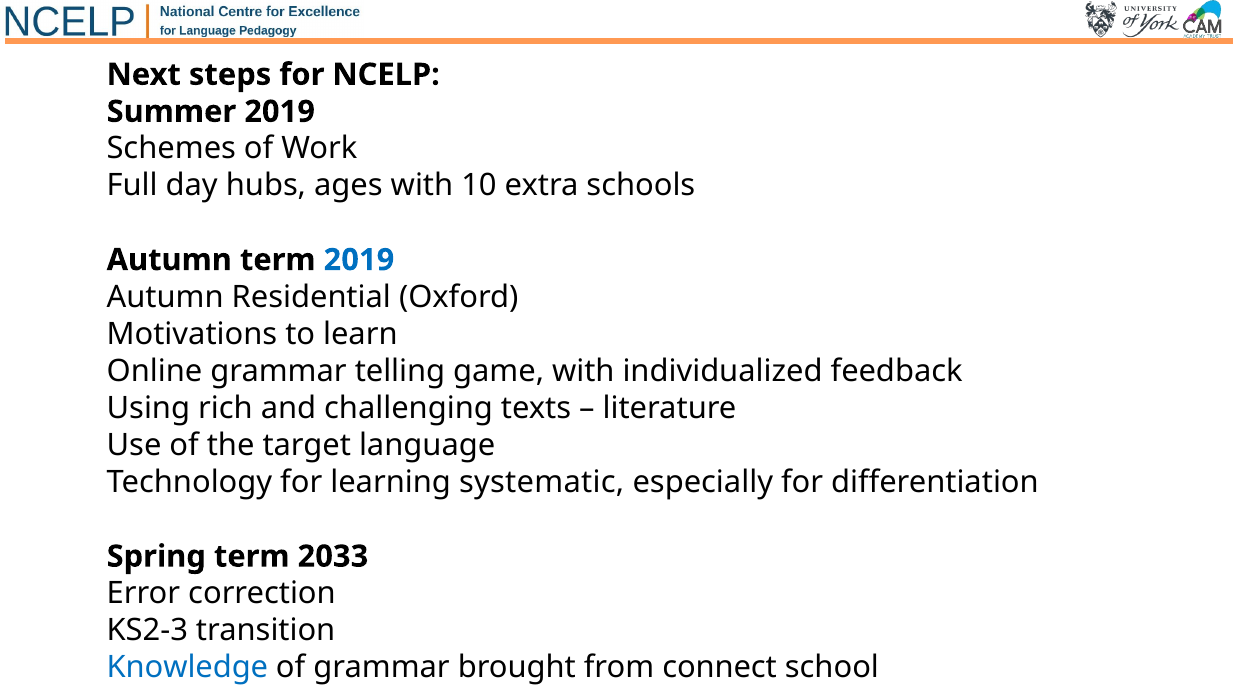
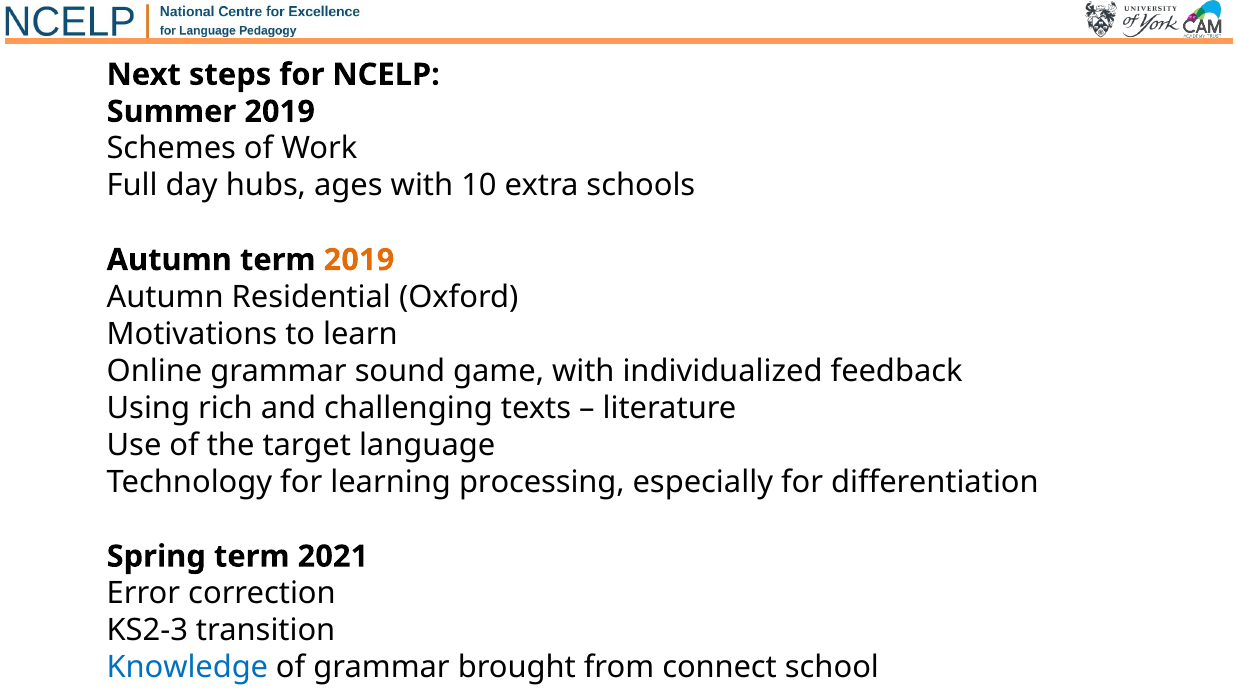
2019 colour: blue -> orange (359, 260)
telling: telling -> sound (400, 371)
systematic: systematic -> processing (542, 482)
2033: 2033 -> 2021 (333, 557)
